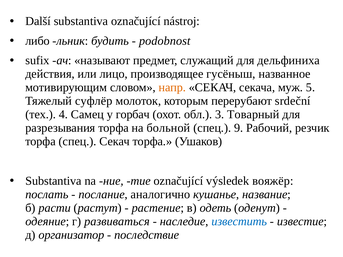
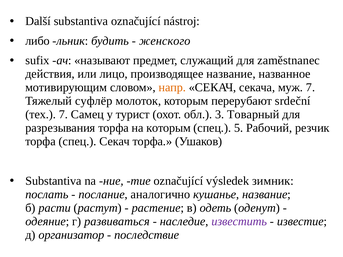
podobnost: podobnost -> женского (165, 41)
дельфиниха: дельфиниха -> zaměstnanec (289, 61)
производящее гусёныш: гусёныш -> название (231, 74)
муж 5: 5 -> 7 (310, 88)
тех 4: 4 -> 7 (63, 115)
горбач: горбач -> турист (133, 115)
на больной: больной -> которым (169, 128)
9: 9 -> 5 (239, 128)
вояжёр: вояжёр -> зимник (273, 181)
известить colour: blue -> purple (239, 221)
